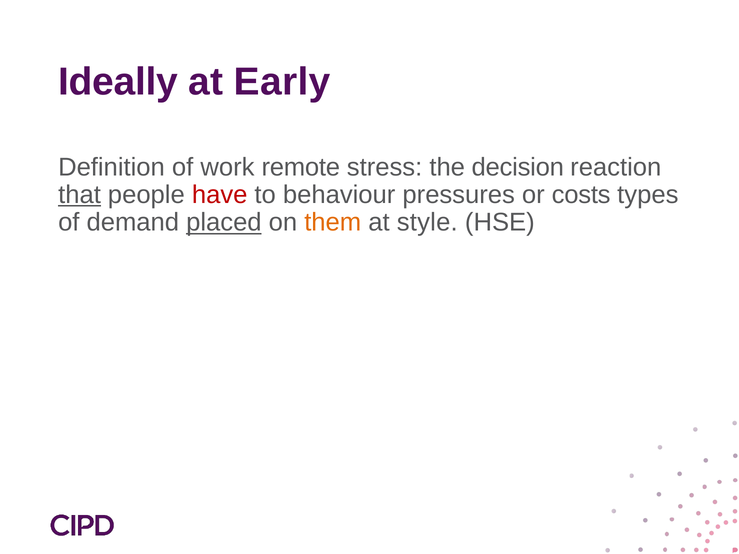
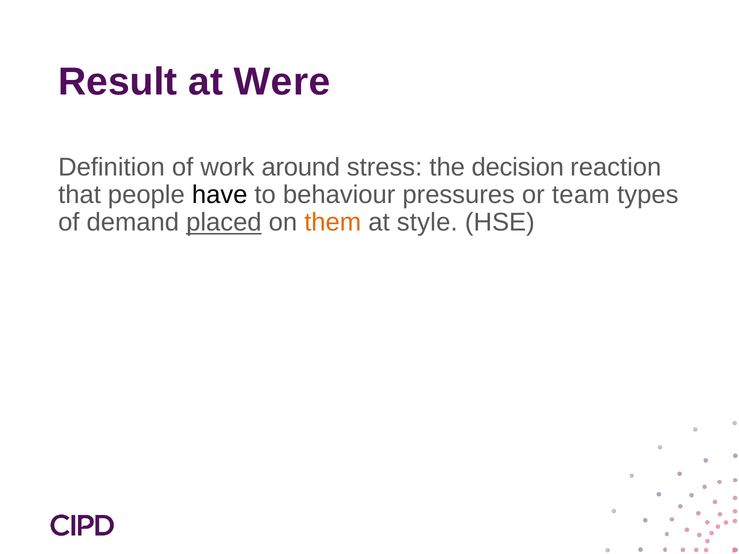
Ideally: Ideally -> Result (118, 82)
Early: Early -> Were (282, 82)
remote: remote -> around (301, 167)
that underline: present -> none (80, 195)
have colour: red -> black (220, 195)
costs: costs -> team (581, 195)
